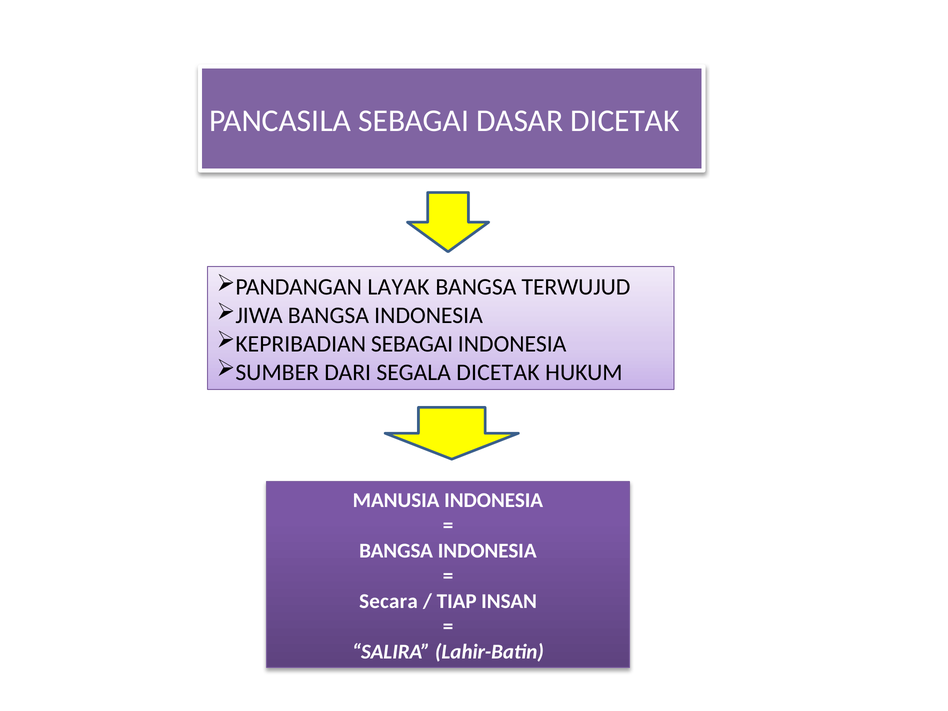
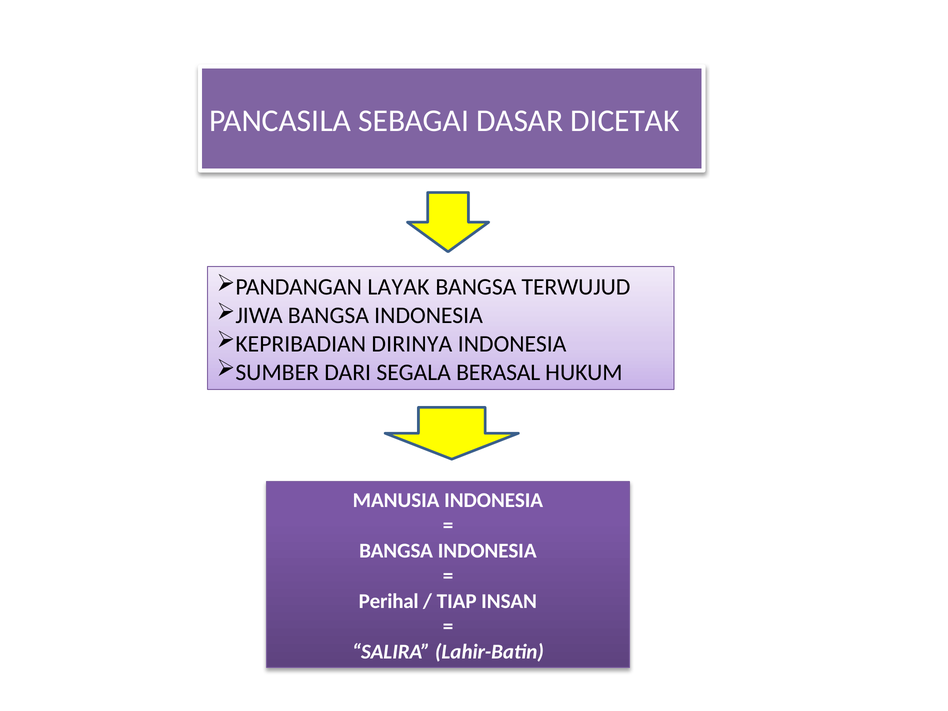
KEPRIBADIAN SEBAGAI: SEBAGAI -> DIRINYA (412, 344)
SEGALA DICETAK: DICETAK -> BERASAL (498, 372)
Secara: Secara -> Perihal (389, 601)
